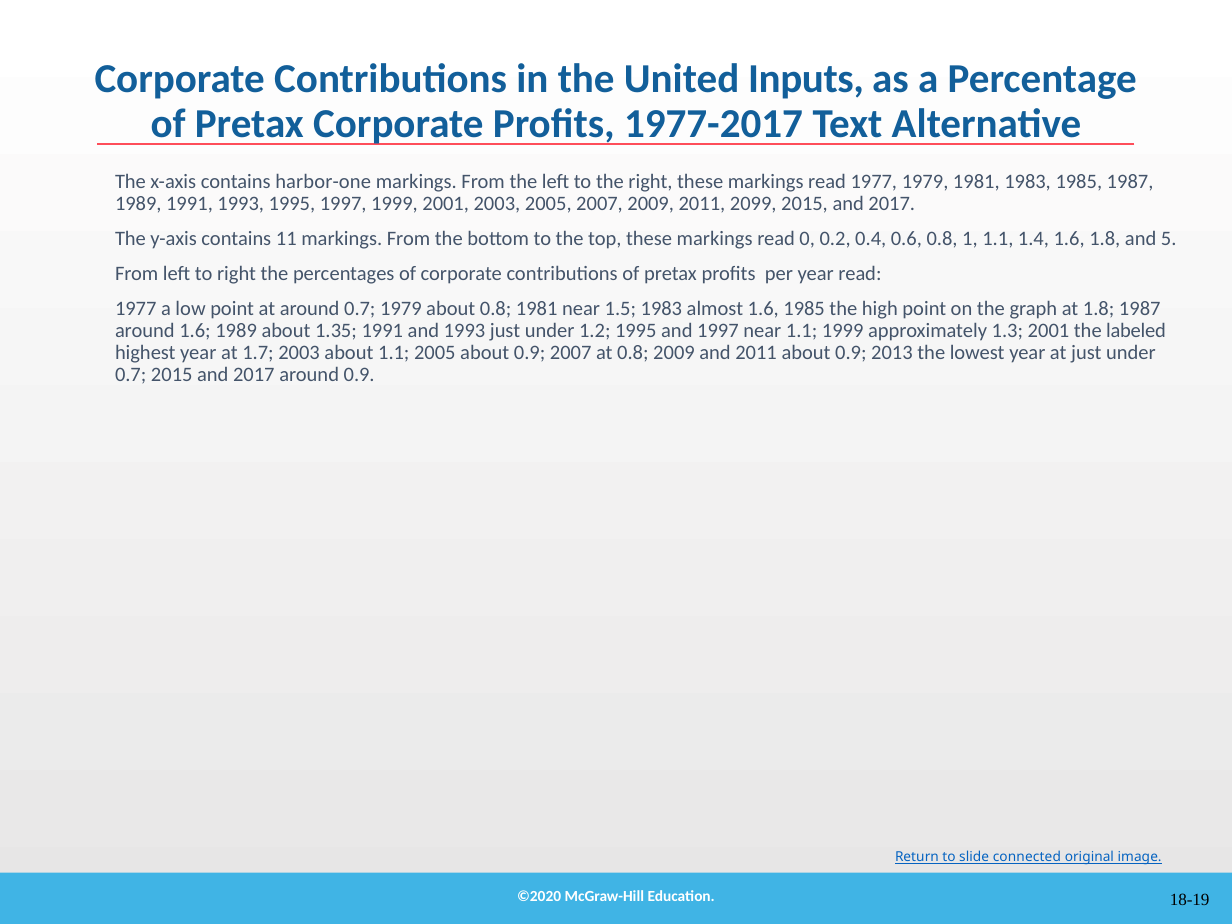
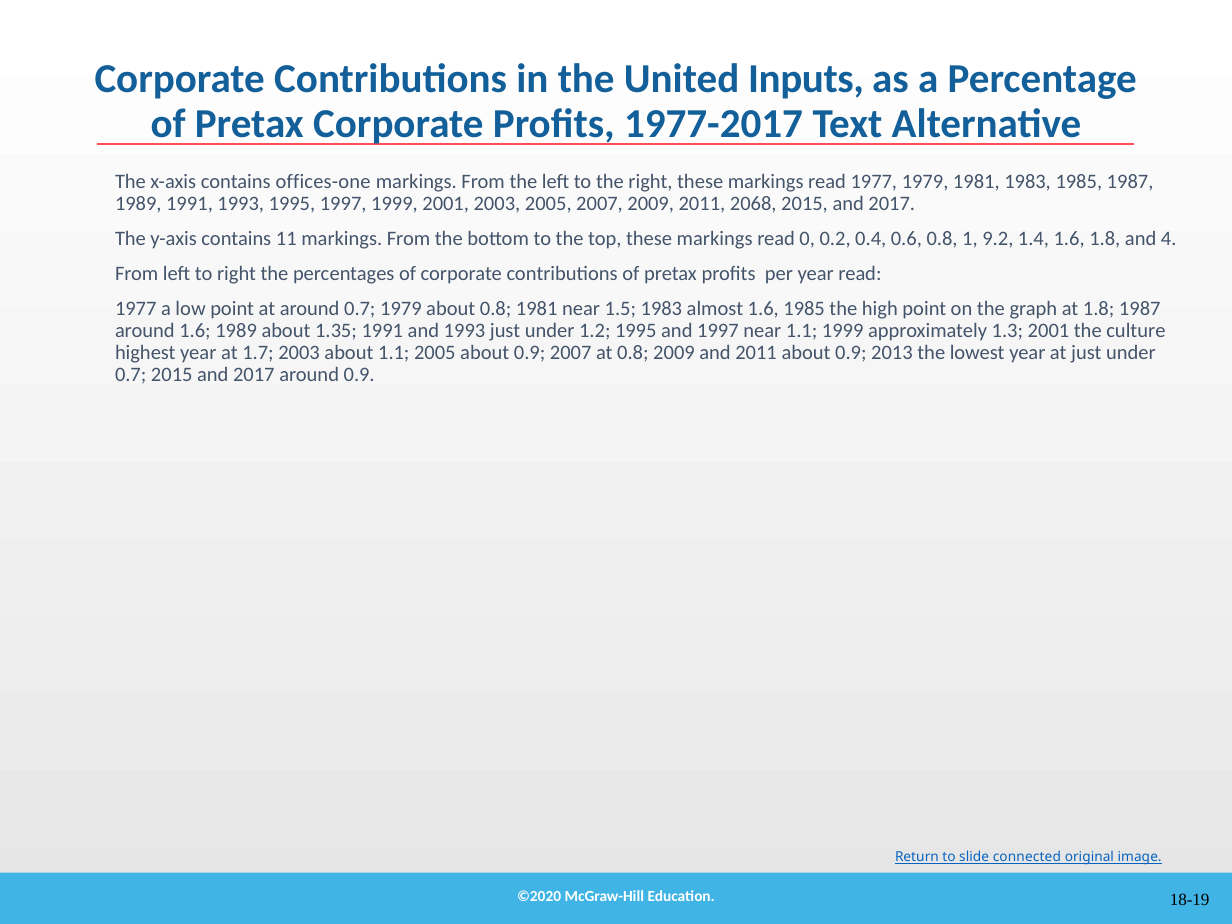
harbor-one: harbor-one -> offices-one (323, 181)
2099: 2099 -> 2068 (753, 204)
1 1.1: 1.1 -> 9.2 (998, 239)
5: 5 -> 4 (1169, 239)
labeled: labeled -> culture (1136, 331)
